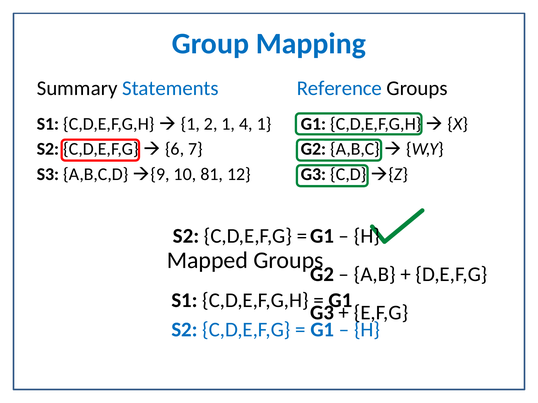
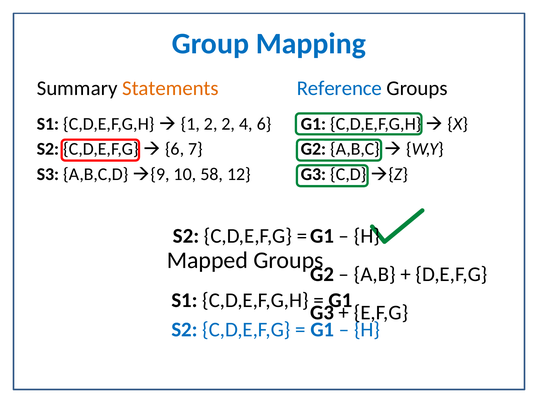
Statements colour: blue -> orange (170, 88)
2 1: 1 -> 2 (228, 124)
4 1: 1 -> 6 (264, 124)
81: 81 -> 58 (212, 174)
